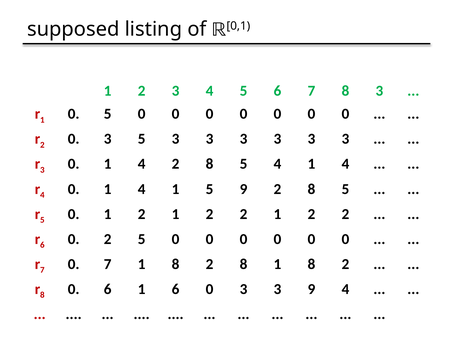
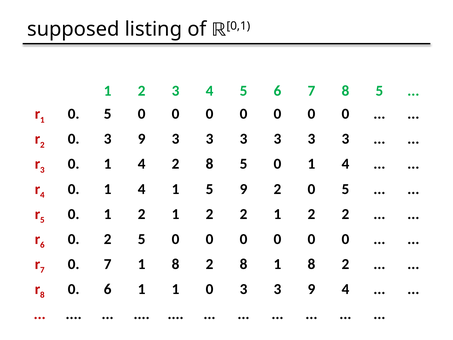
7 8 3: 3 -> 5 (379, 91)
0 3 5: 5 -> 9 (142, 139)
8 5 4: 4 -> 0 (277, 164)
9 2 8: 8 -> 0 (311, 189)
1 6: 6 -> 1 (176, 289)
